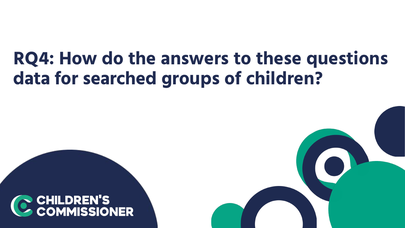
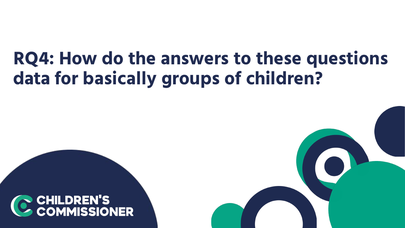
searched: searched -> basically (120, 78)
